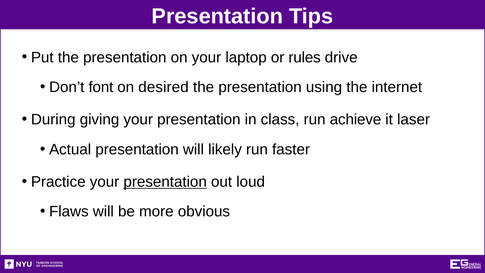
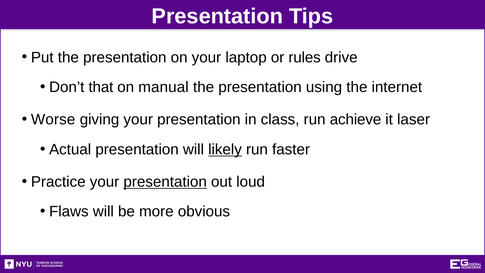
font: font -> that (101, 87)
desired: desired -> manual (163, 87)
During: During -> Worse (53, 120)
likely underline: none -> present (225, 149)
